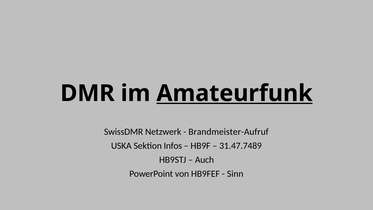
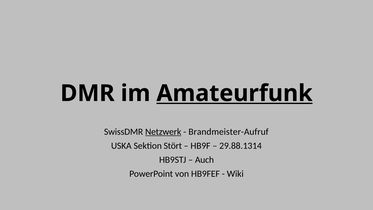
Netzwerk underline: none -> present (163, 132)
Infos: Infos -> Stört (173, 146)
31.47.7489: 31.47.7489 -> 29.88.1314 (241, 146)
Sinn: Sinn -> Wiki (235, 174)
